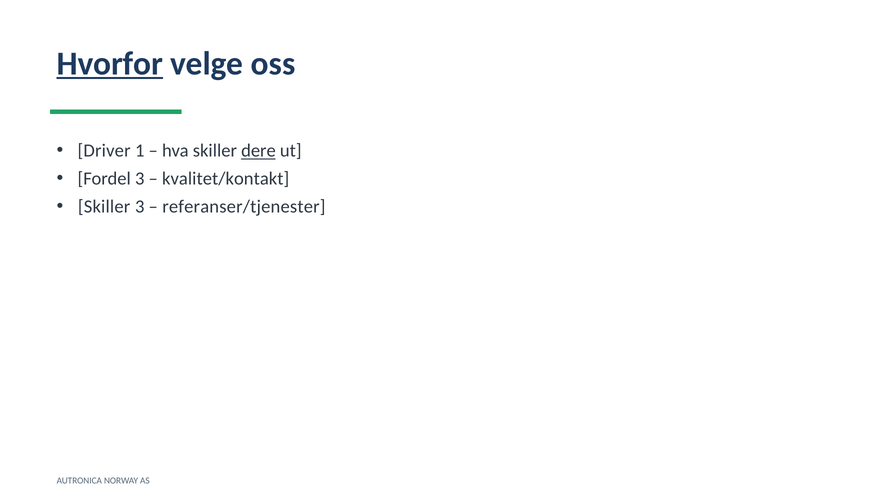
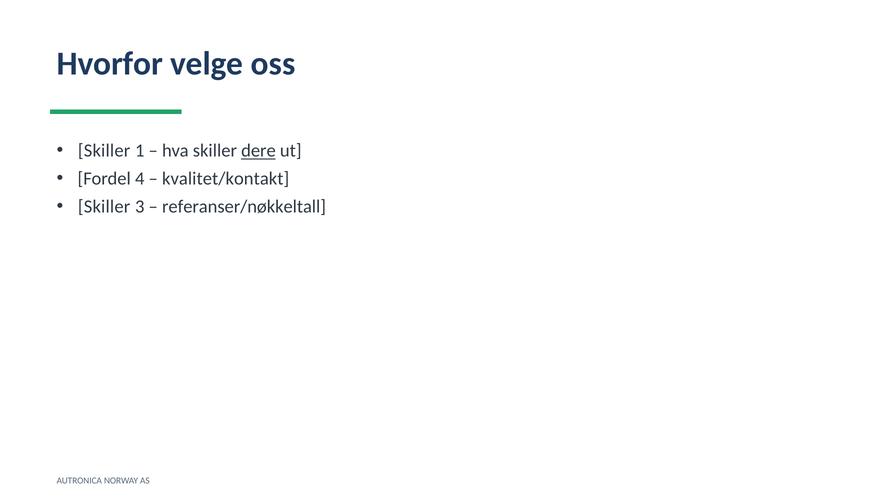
Hvorfor underline: present -> none (110, 64)
Driver: Driver -> Skiller (104, 151)
Fordel 3: 3 -> 4 (140, 179)
referanser/tjenester: referanser/tjenester -> referanser/nøkkeltall (244, 207)
